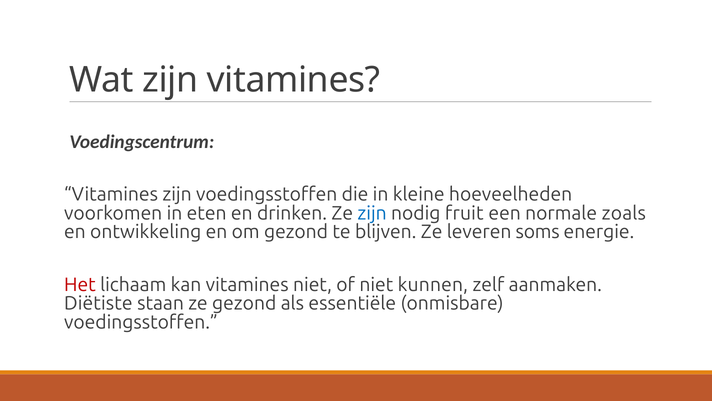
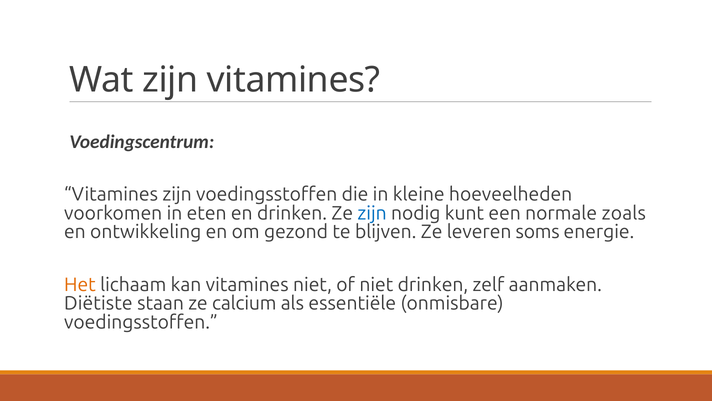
fruit: fruit -> kunt (464, 213)
Het colour: red -> orange (80, 284)
niet kunnen: kunnen -> drinken (433, 284)
ze gezond: gezond -> calcium (244, 303)
